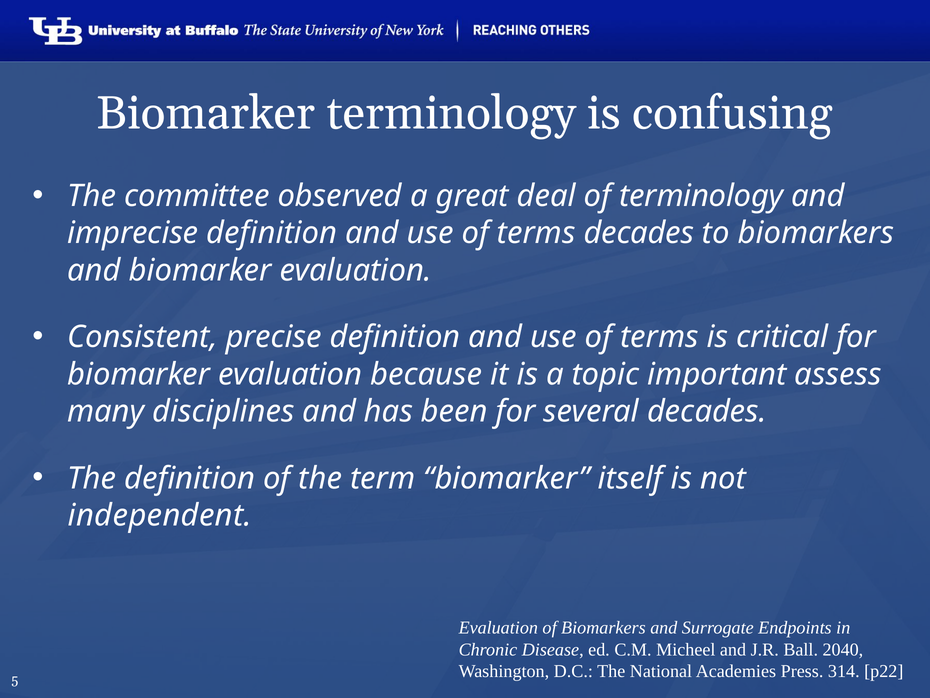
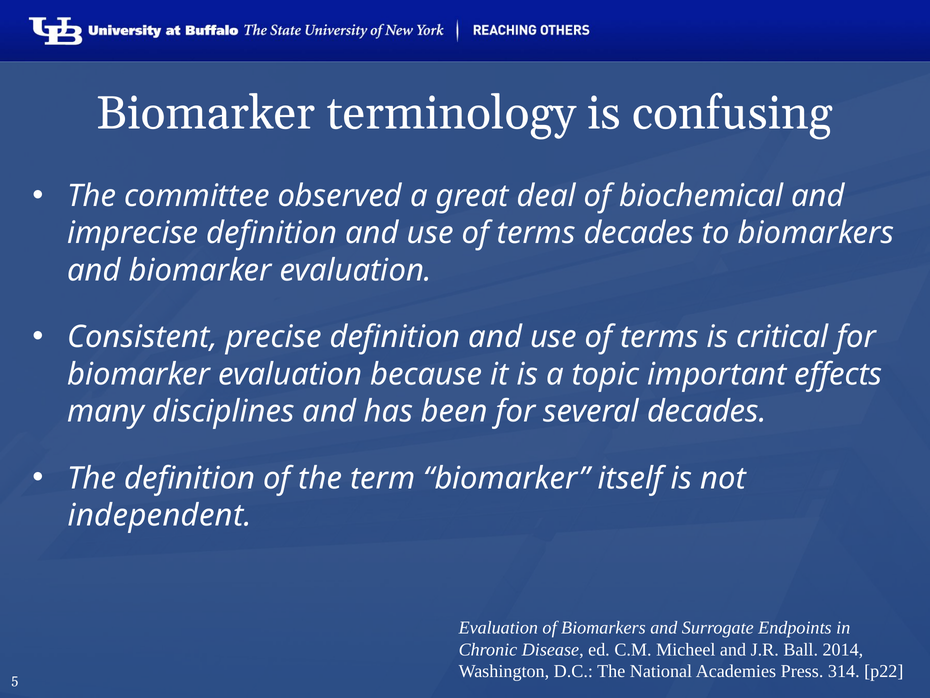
of terminology: terminology -> biochemical (701, 196)
assess: assess -> effects (838, 374)
2040: 2040 -> 2014 (843, 649)
